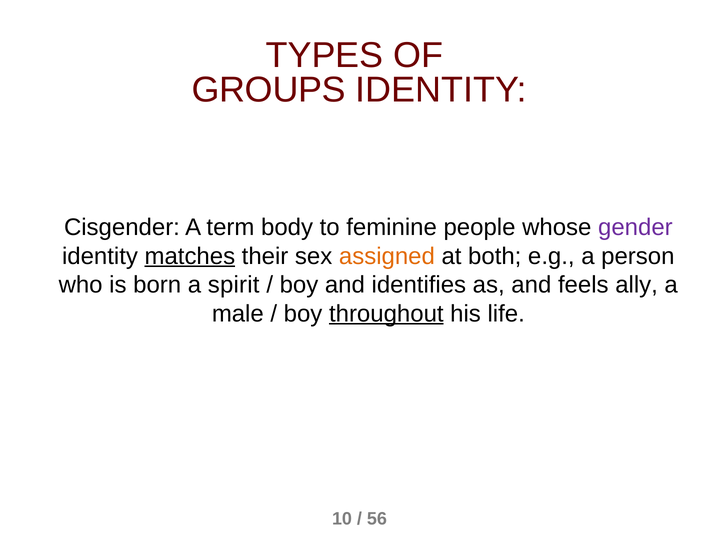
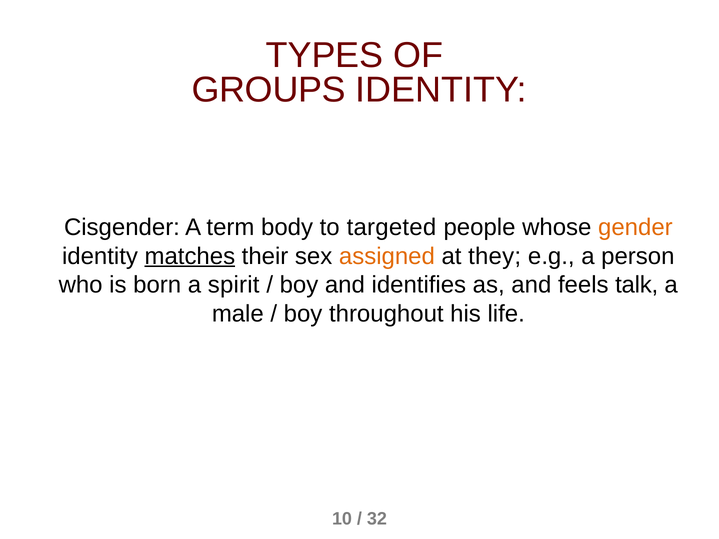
feminine: feminine -> targeted (391, 227)
gender colour: purple -> orange (635, 227)
both: both -> they (495, 256)
ally: ally -> talk (637, 285)
throughout underline: present -> none (386, 314)
56: 56 -> 32 (377, 519)
